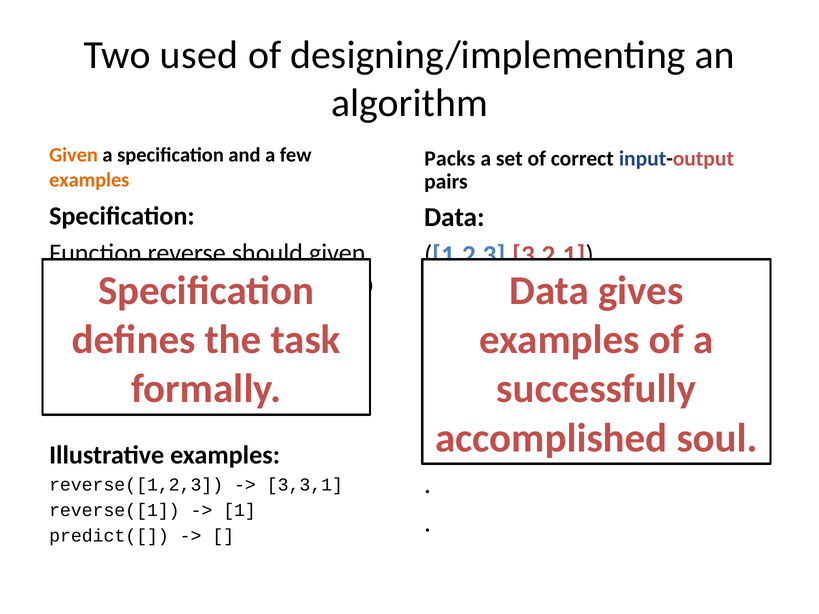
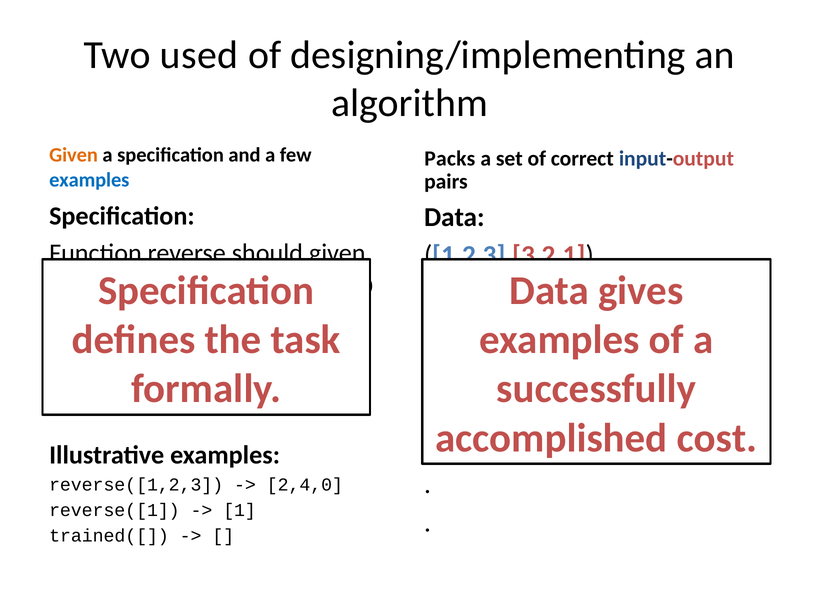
examples colour: orange -> blue (89, 180)
soul: soul -> cost (717, 438)
3,3,1: 3,3,1 -> 2,4,0 (305, 485)
predict([: predict([ -> trained([ (109, 536)
